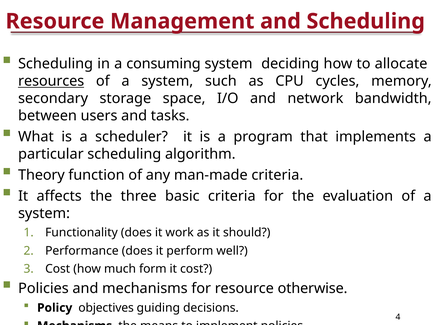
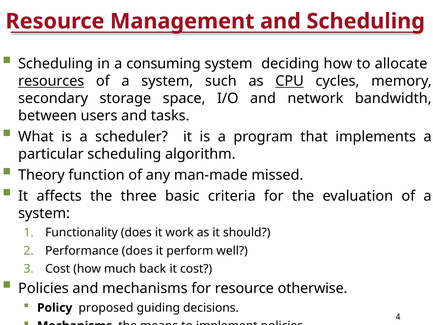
CPU underline: none -> present (290, 81)
man-made criteria: criteria -> missed (277, 175)
form: form -> back (153, 269)
objectives: objectives -> proposed (106, 308)
